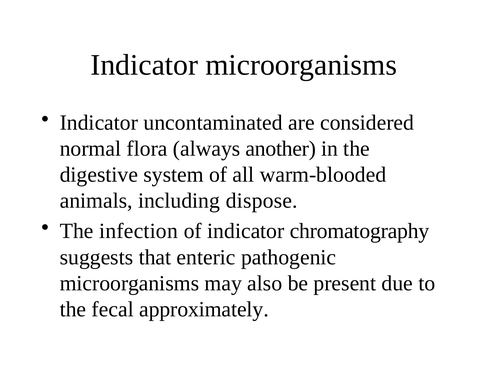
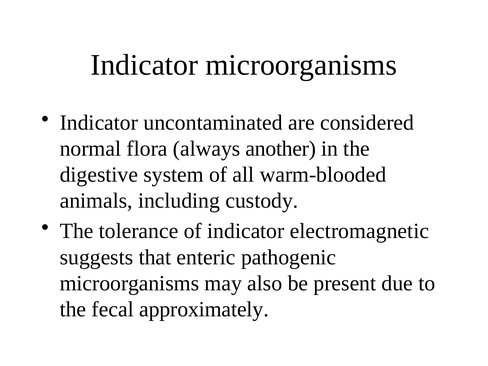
dispose: dispose -> custody (262, 201)
infection: infection -> tolerance (139, 231)
chromatography: chromatography -> electromagnetic (359, 231)
